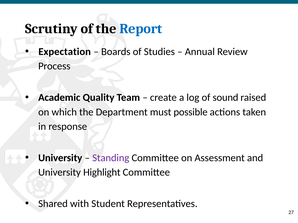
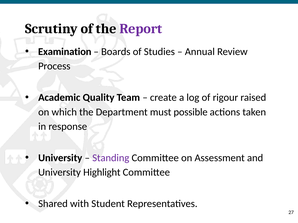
Report colour: blue -> purple (141, 29)
Expectation: Expectation -> Examination (65, 52)
sound: sound -> rigour (225, 98)
